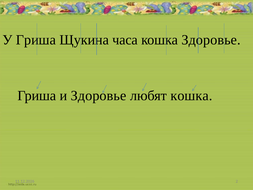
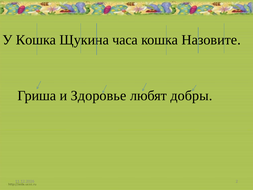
У Гриша: Гриша -> Кошка (36, 40)
кошка Здоровье: Здоровье -> Назовите (211, 40)
любят кошка: кошка -> добры (191, 96)
